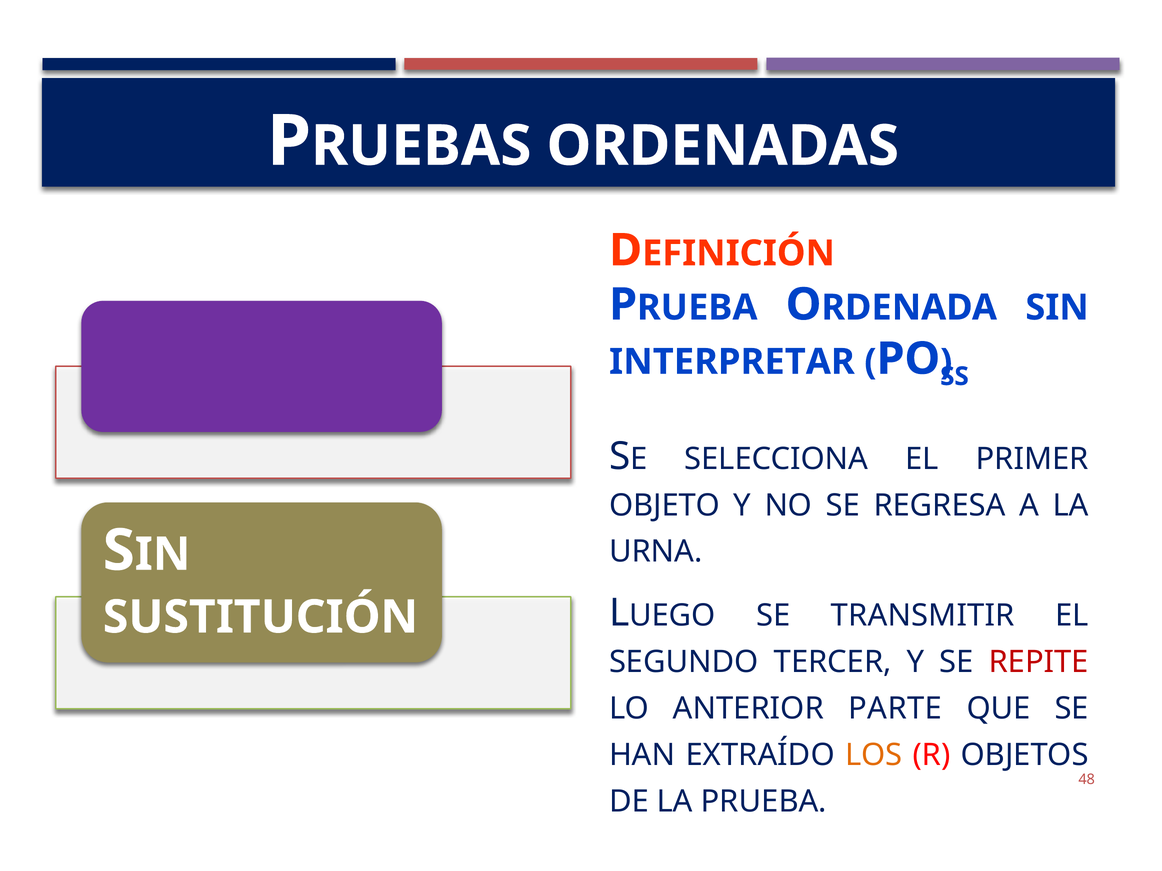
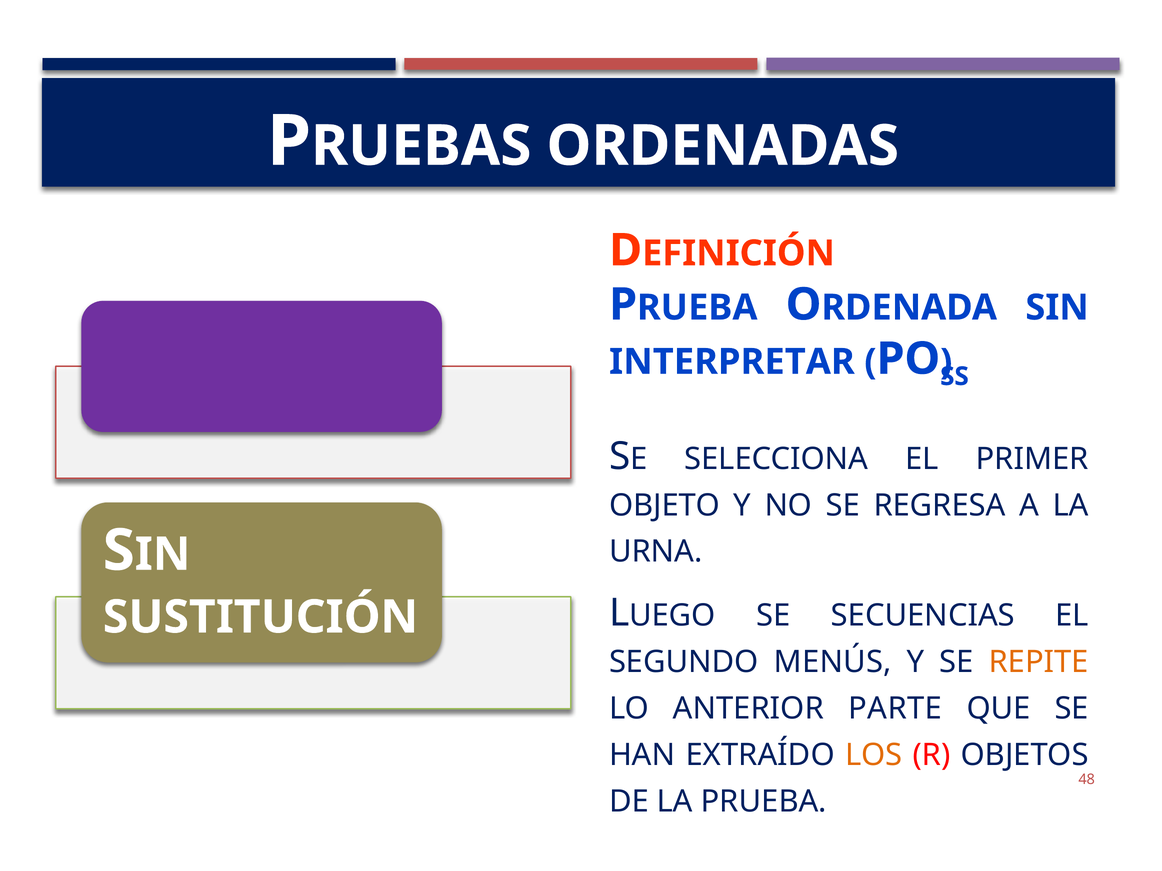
TRANSMITIR: TRANSMITIR -> SECUENCIAS (923, 616)
TERCER: TERCER -> MENÚS (833, 662)
REPITE colour: red -> orange (1039, 662)
